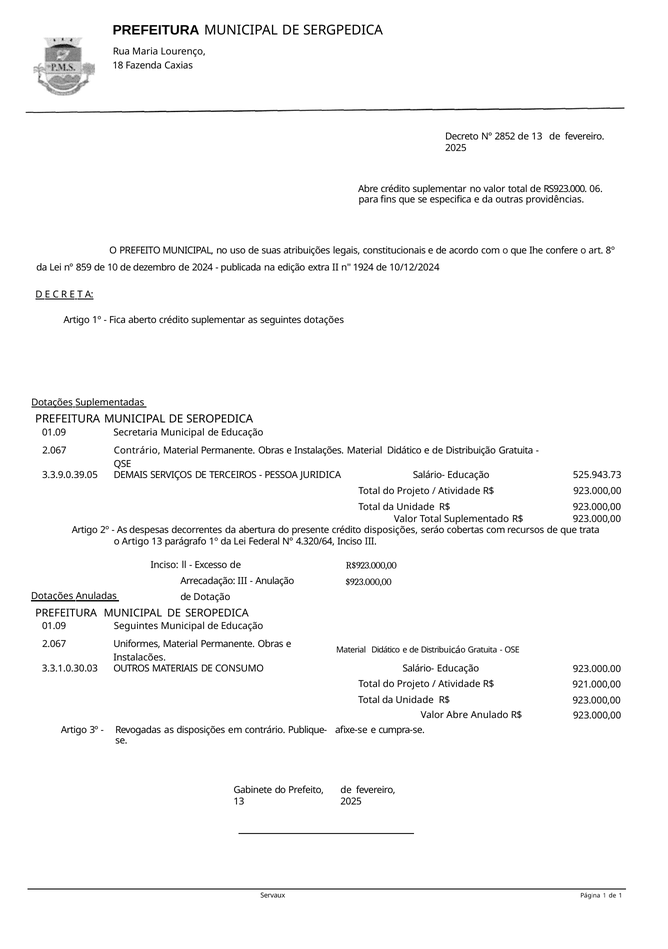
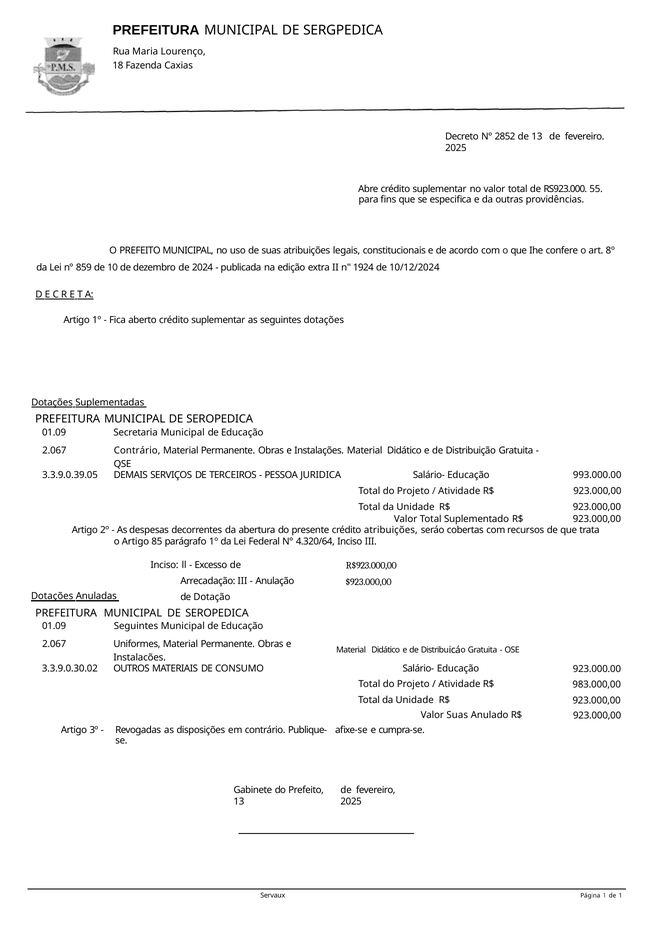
06: 06 -> 55 (596, 189)
525.943.73: 525.943.73 -> 993.000.00 (597, 475)
crédito disposições: disposições -> atribuições (391, 529)
Artigo 13: 13 -> 85 (157, 541)
3.3.1.0.30.03: 3.3.1.0.30.03 -> 3.3.9.0.30.02 (70, 668)
921.000,00: 921.000,00 -> 983.000,00 (597, 684)
Valor Abre: Abre -> Suas (457, 714)
